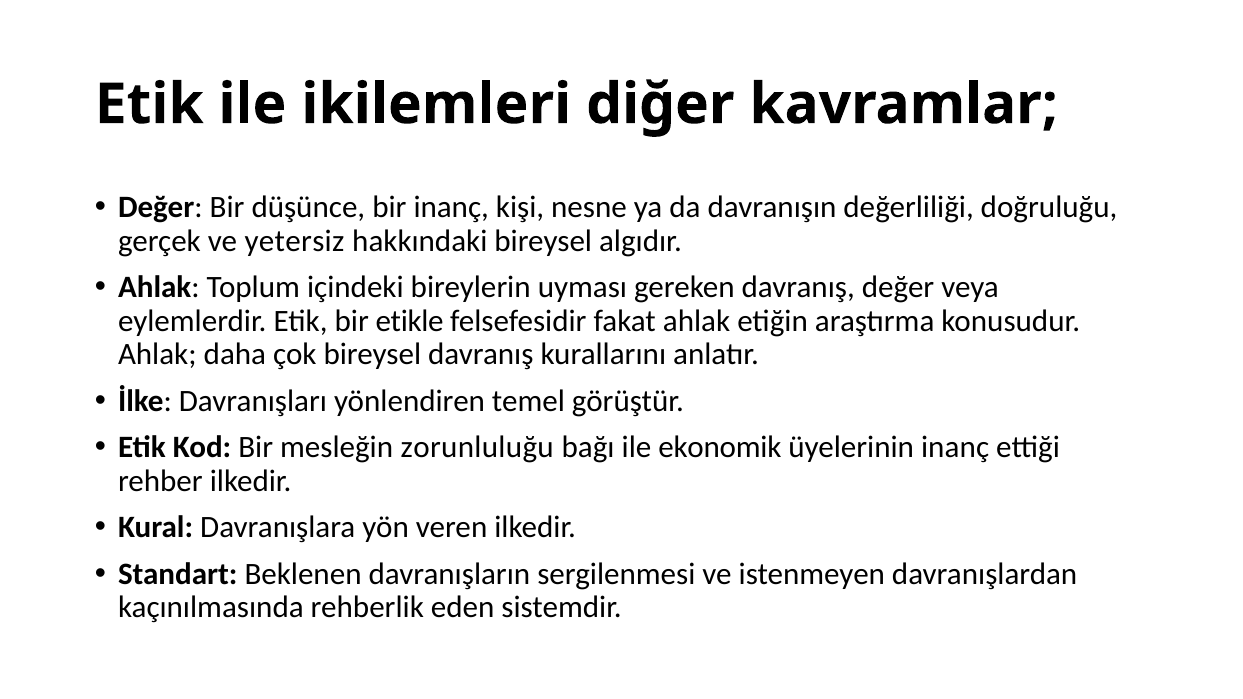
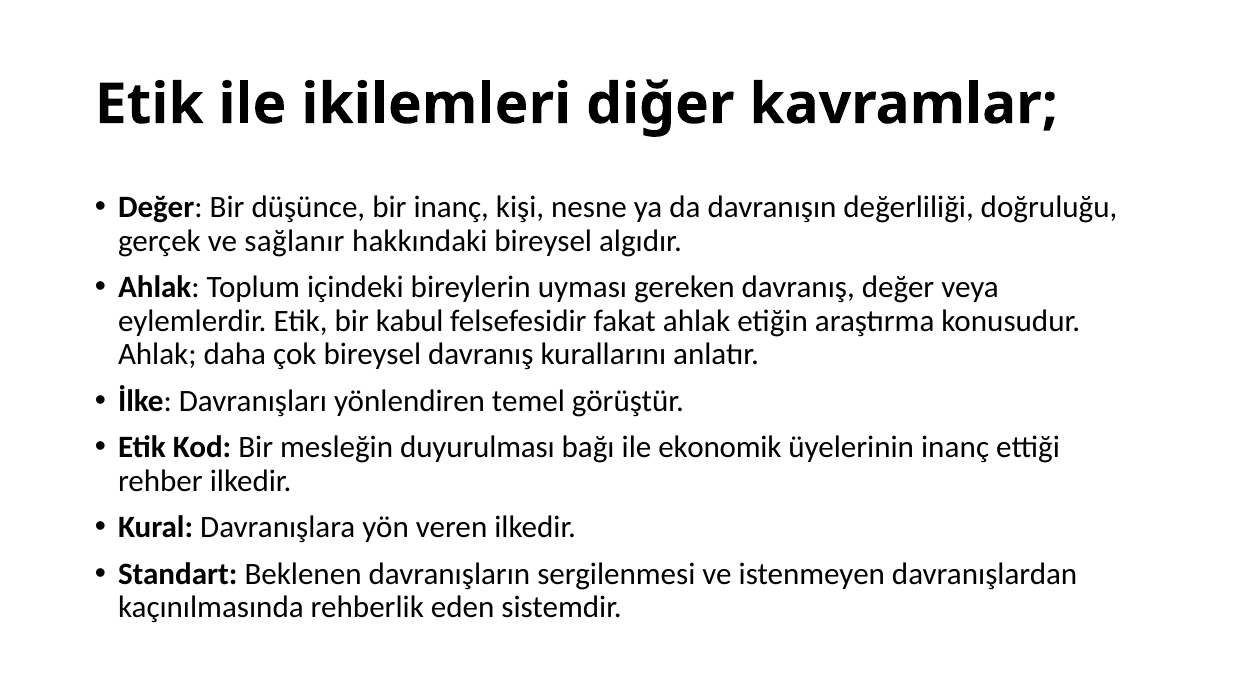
yetersiz: yetersiz -> sağlanır (295, 241)
etikle: etikle -> kabul (410, 321)
zorunluluğu: zorunluluğu -> duyurulması (477, 448)
